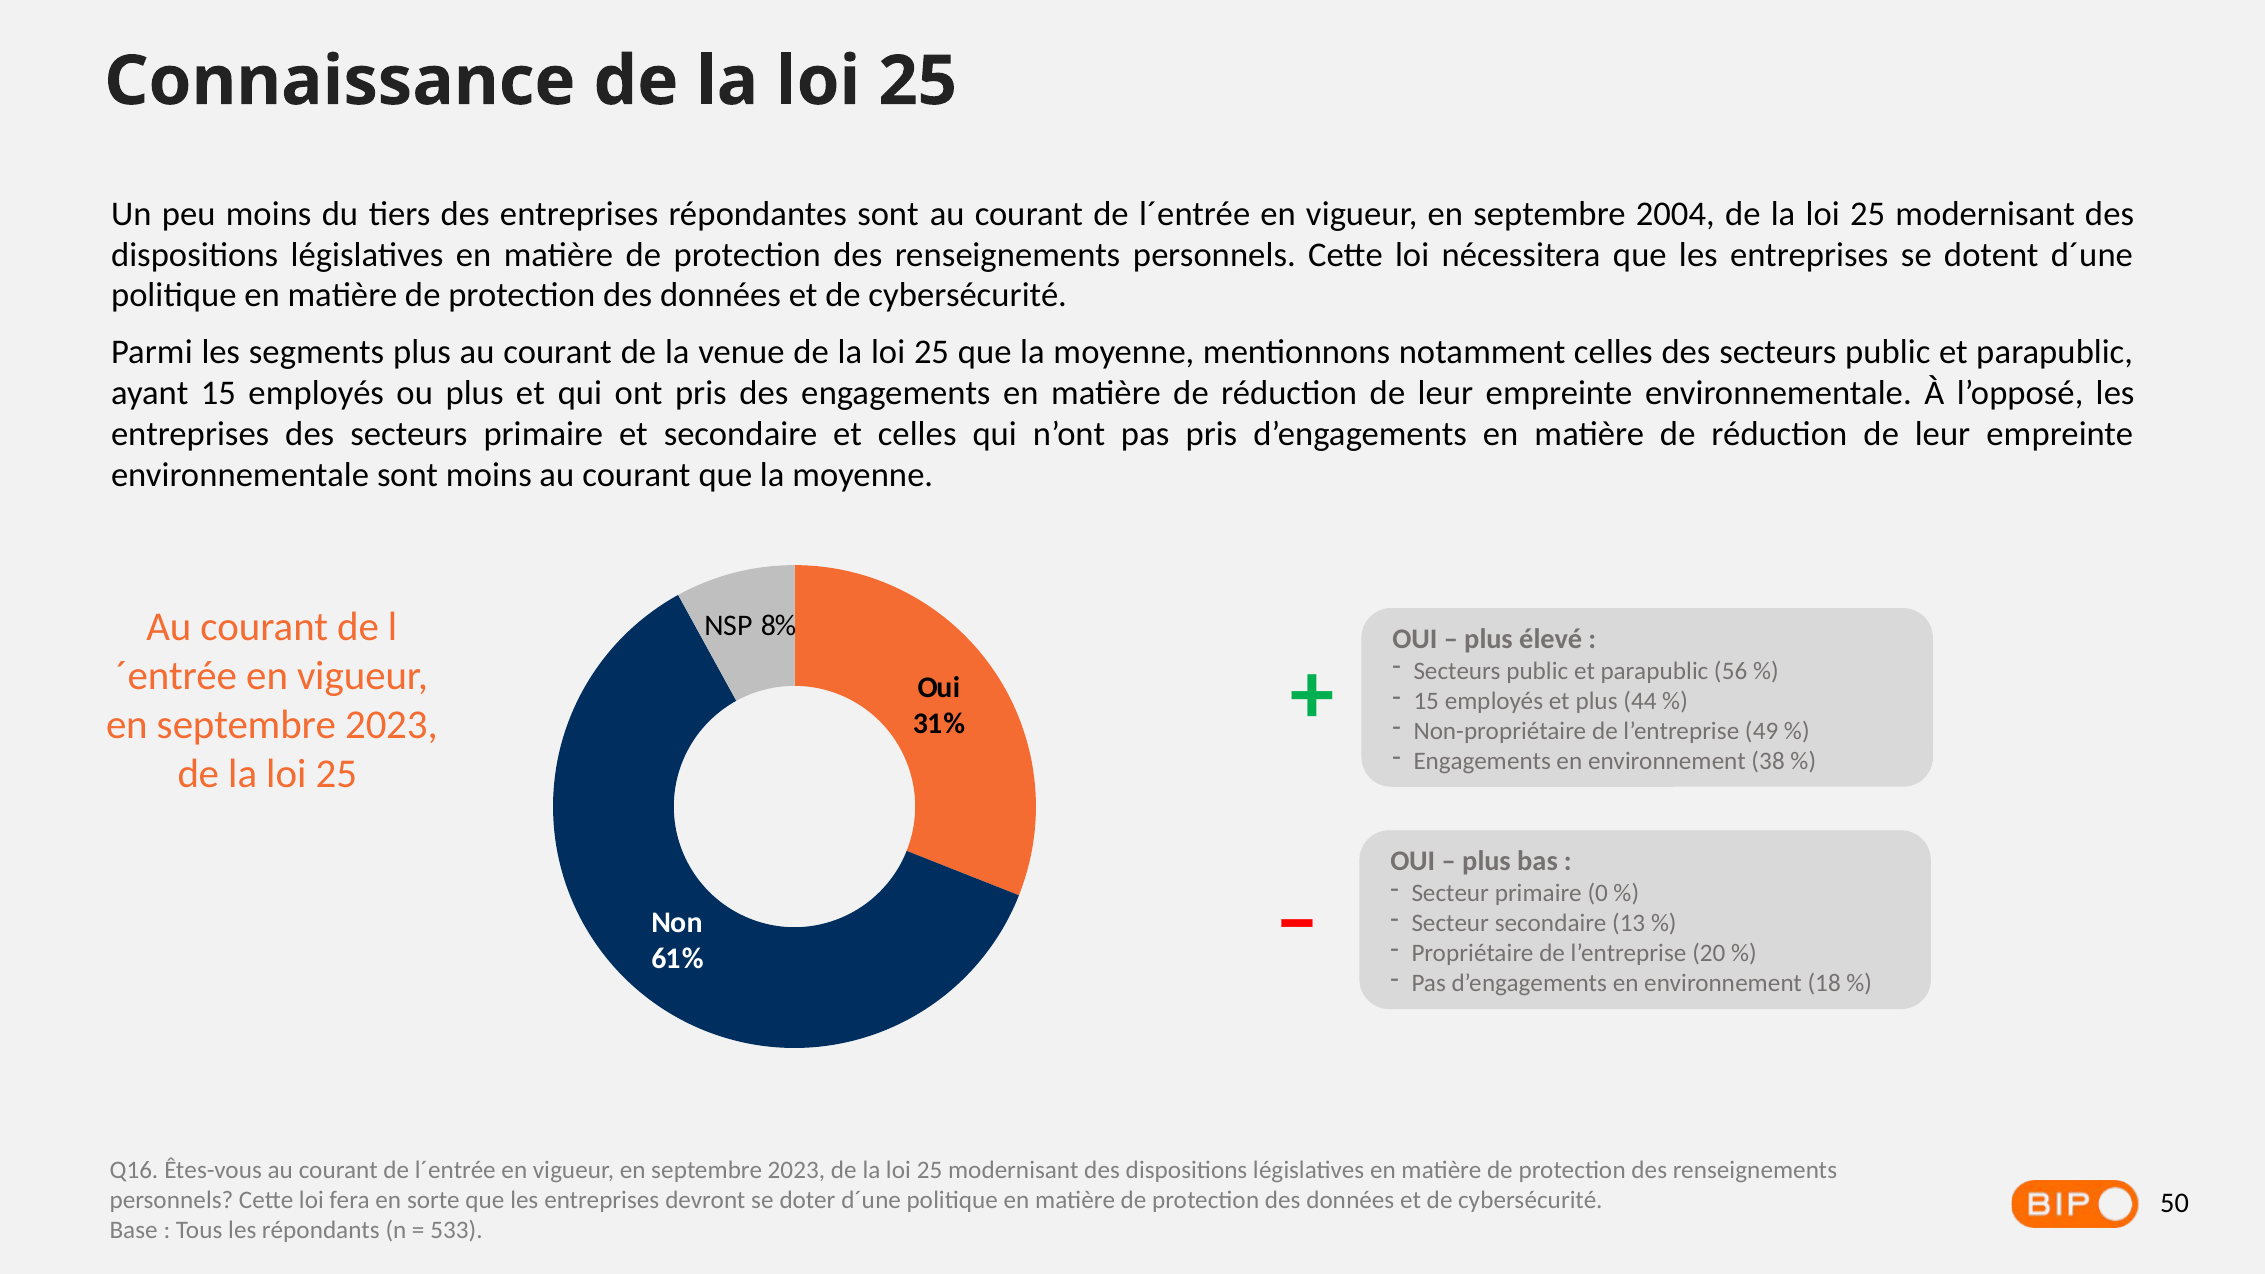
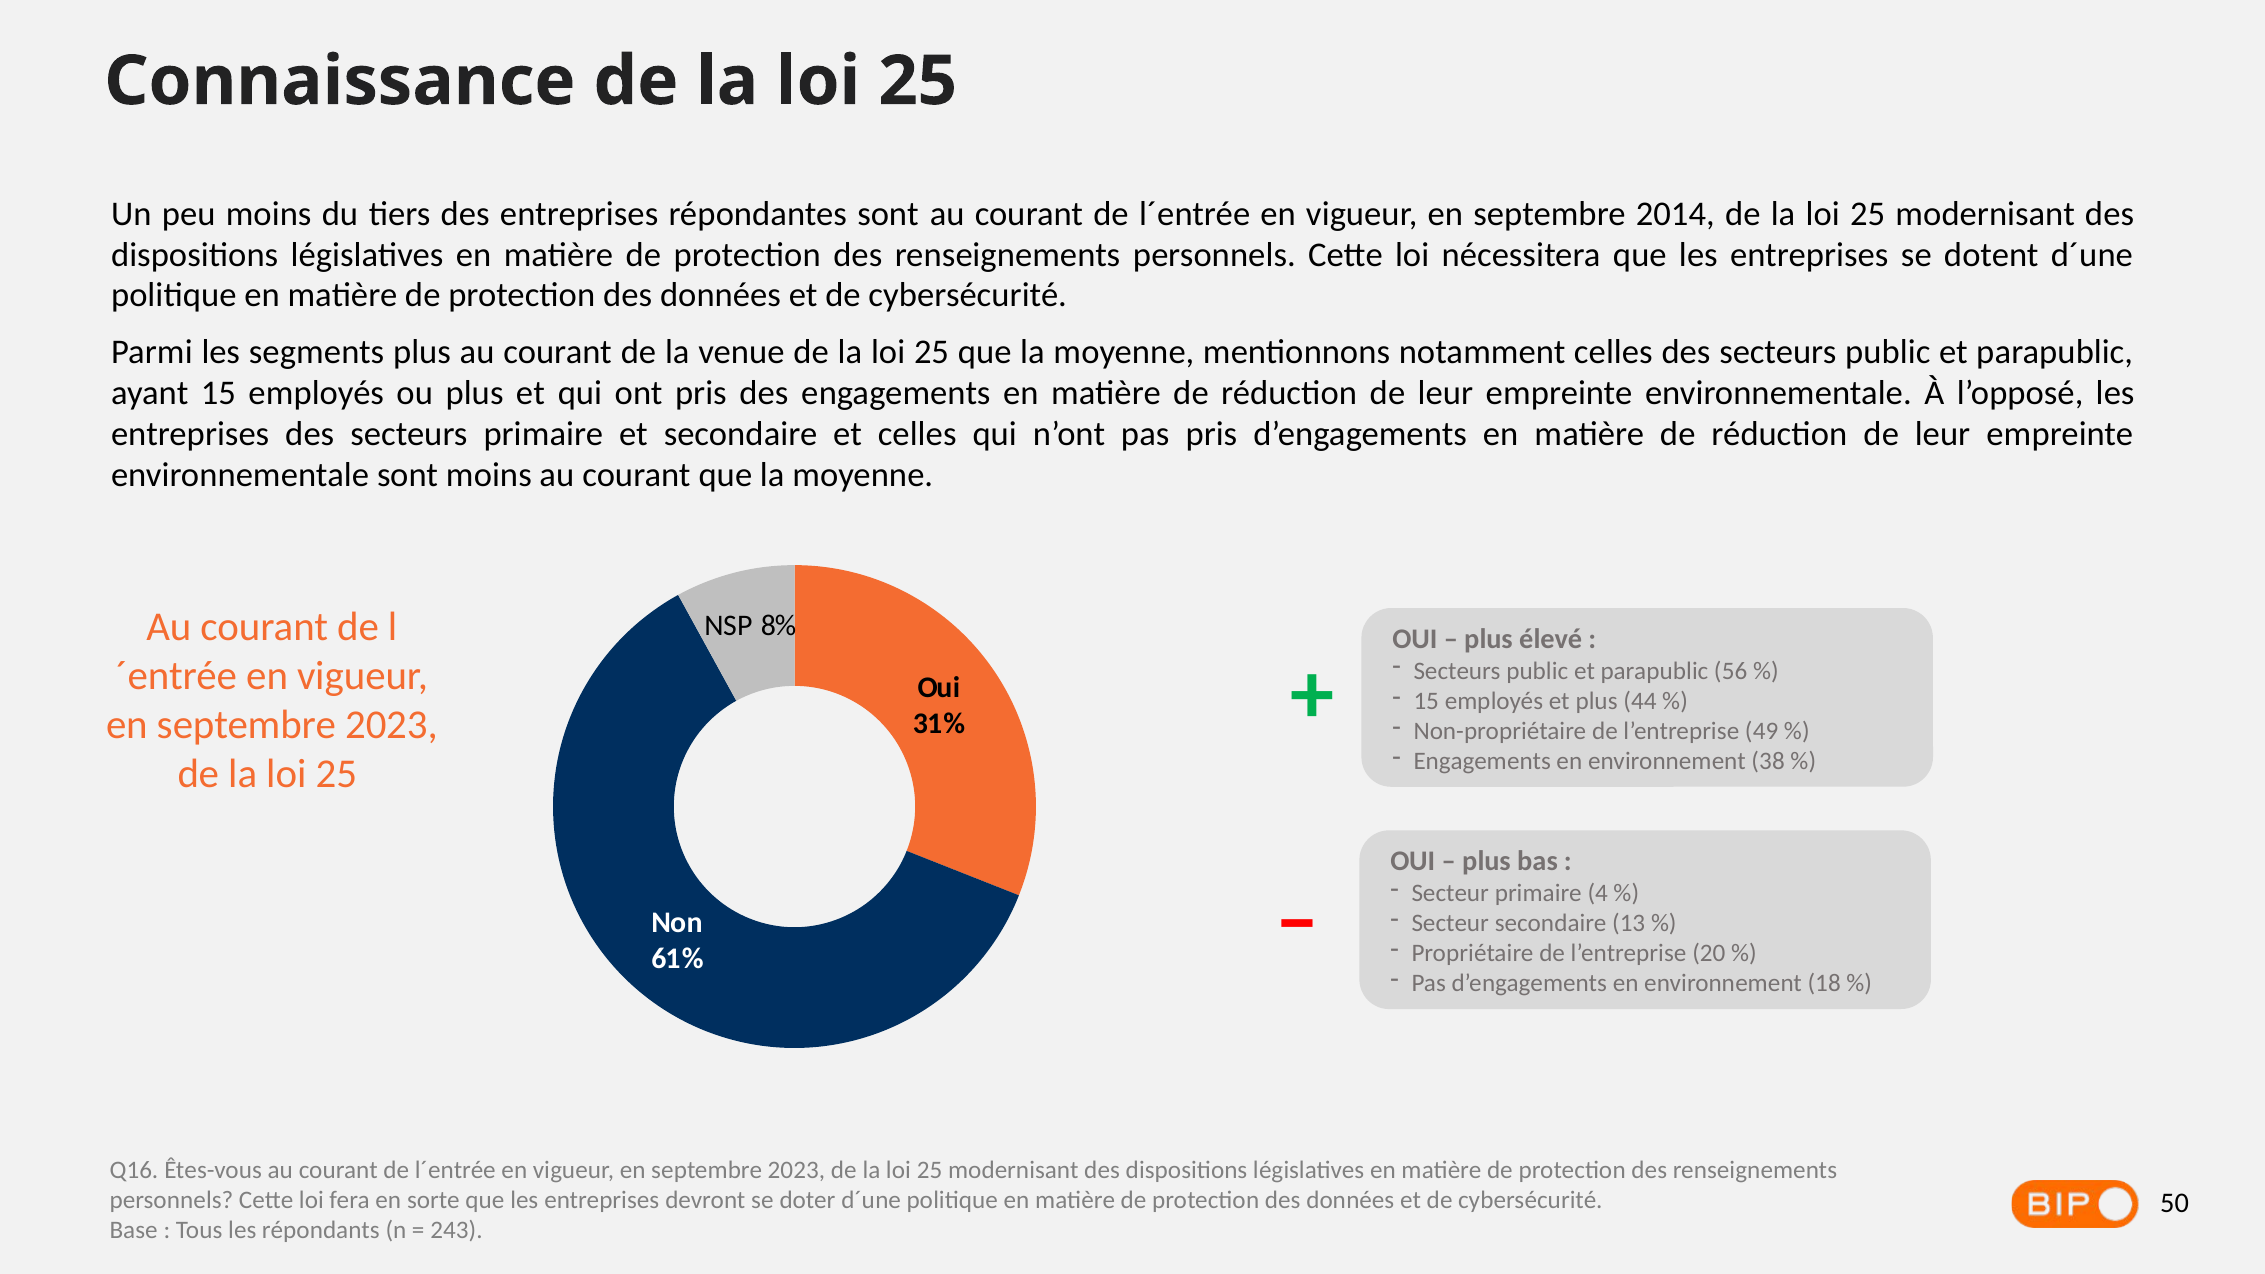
2004: 2004 -> 2014 (1675, 214)
0: 0 -> 4 (1598, 893)
533: 533 -> 243 (457, 1231)
